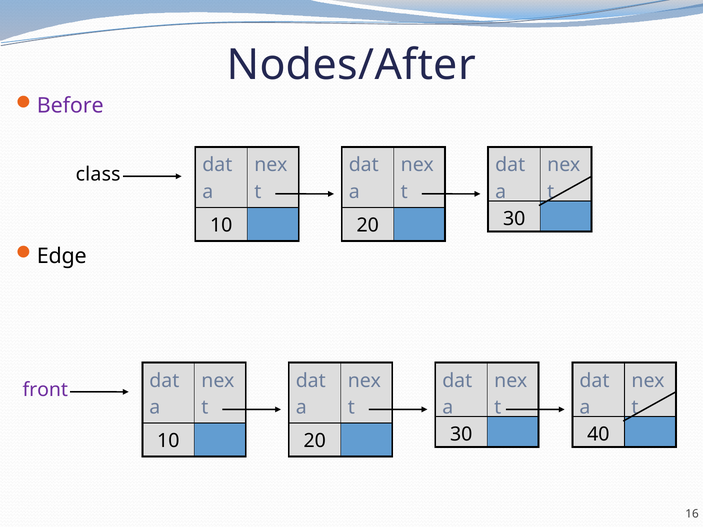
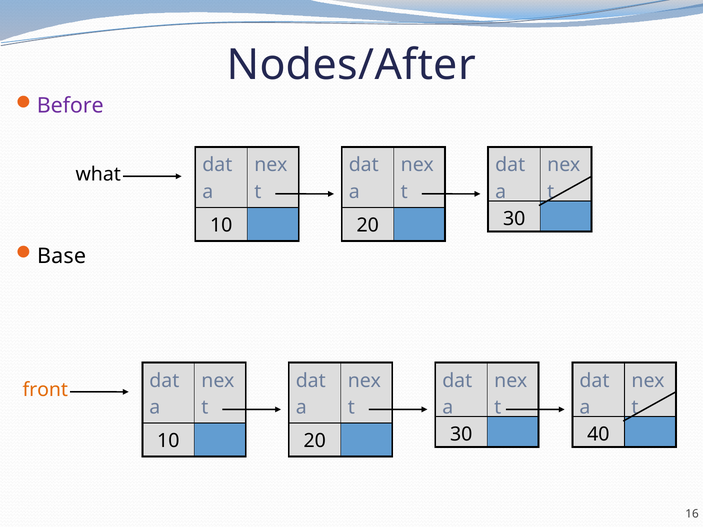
class: class -> what (98, 174)
Edge: Edge -> Base (62, 256)
front colour: purple -> orange (45, 390)
